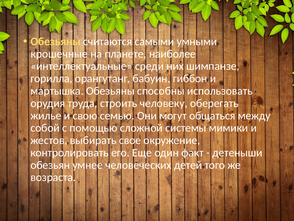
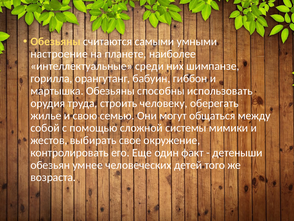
крошечные: крошечные -> настроение (59, 54)
